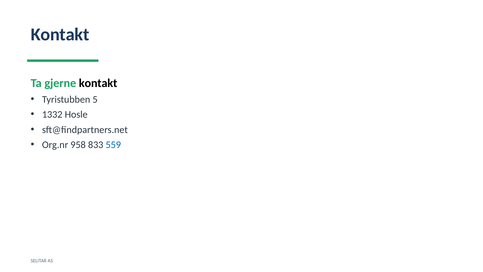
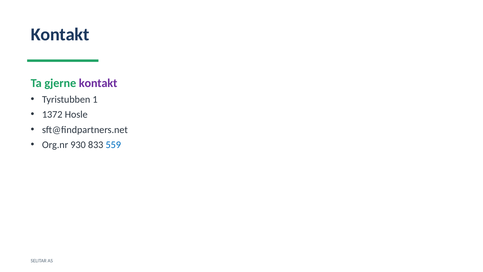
kontakt colour: black -> purple (98, 83)
5: 5 -> 1 (95, 99)
1332: 1332 -> 1372 (52, 114)
958: 958 -> 930 (78, 145)
